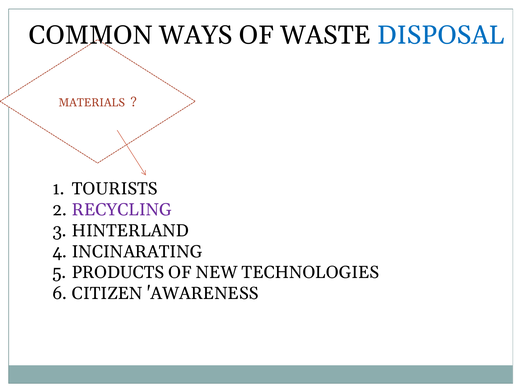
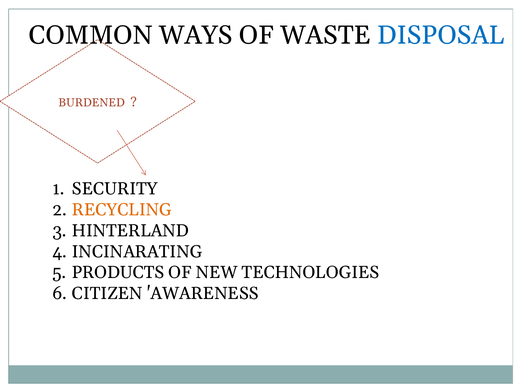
MATERIALS: MATERIALS -> BURDENED (92, 103)
TOURISTS: TOURISTS -> SECURITY (115, 189)
RECYCLING colour: purple -> orange (122, 210)
